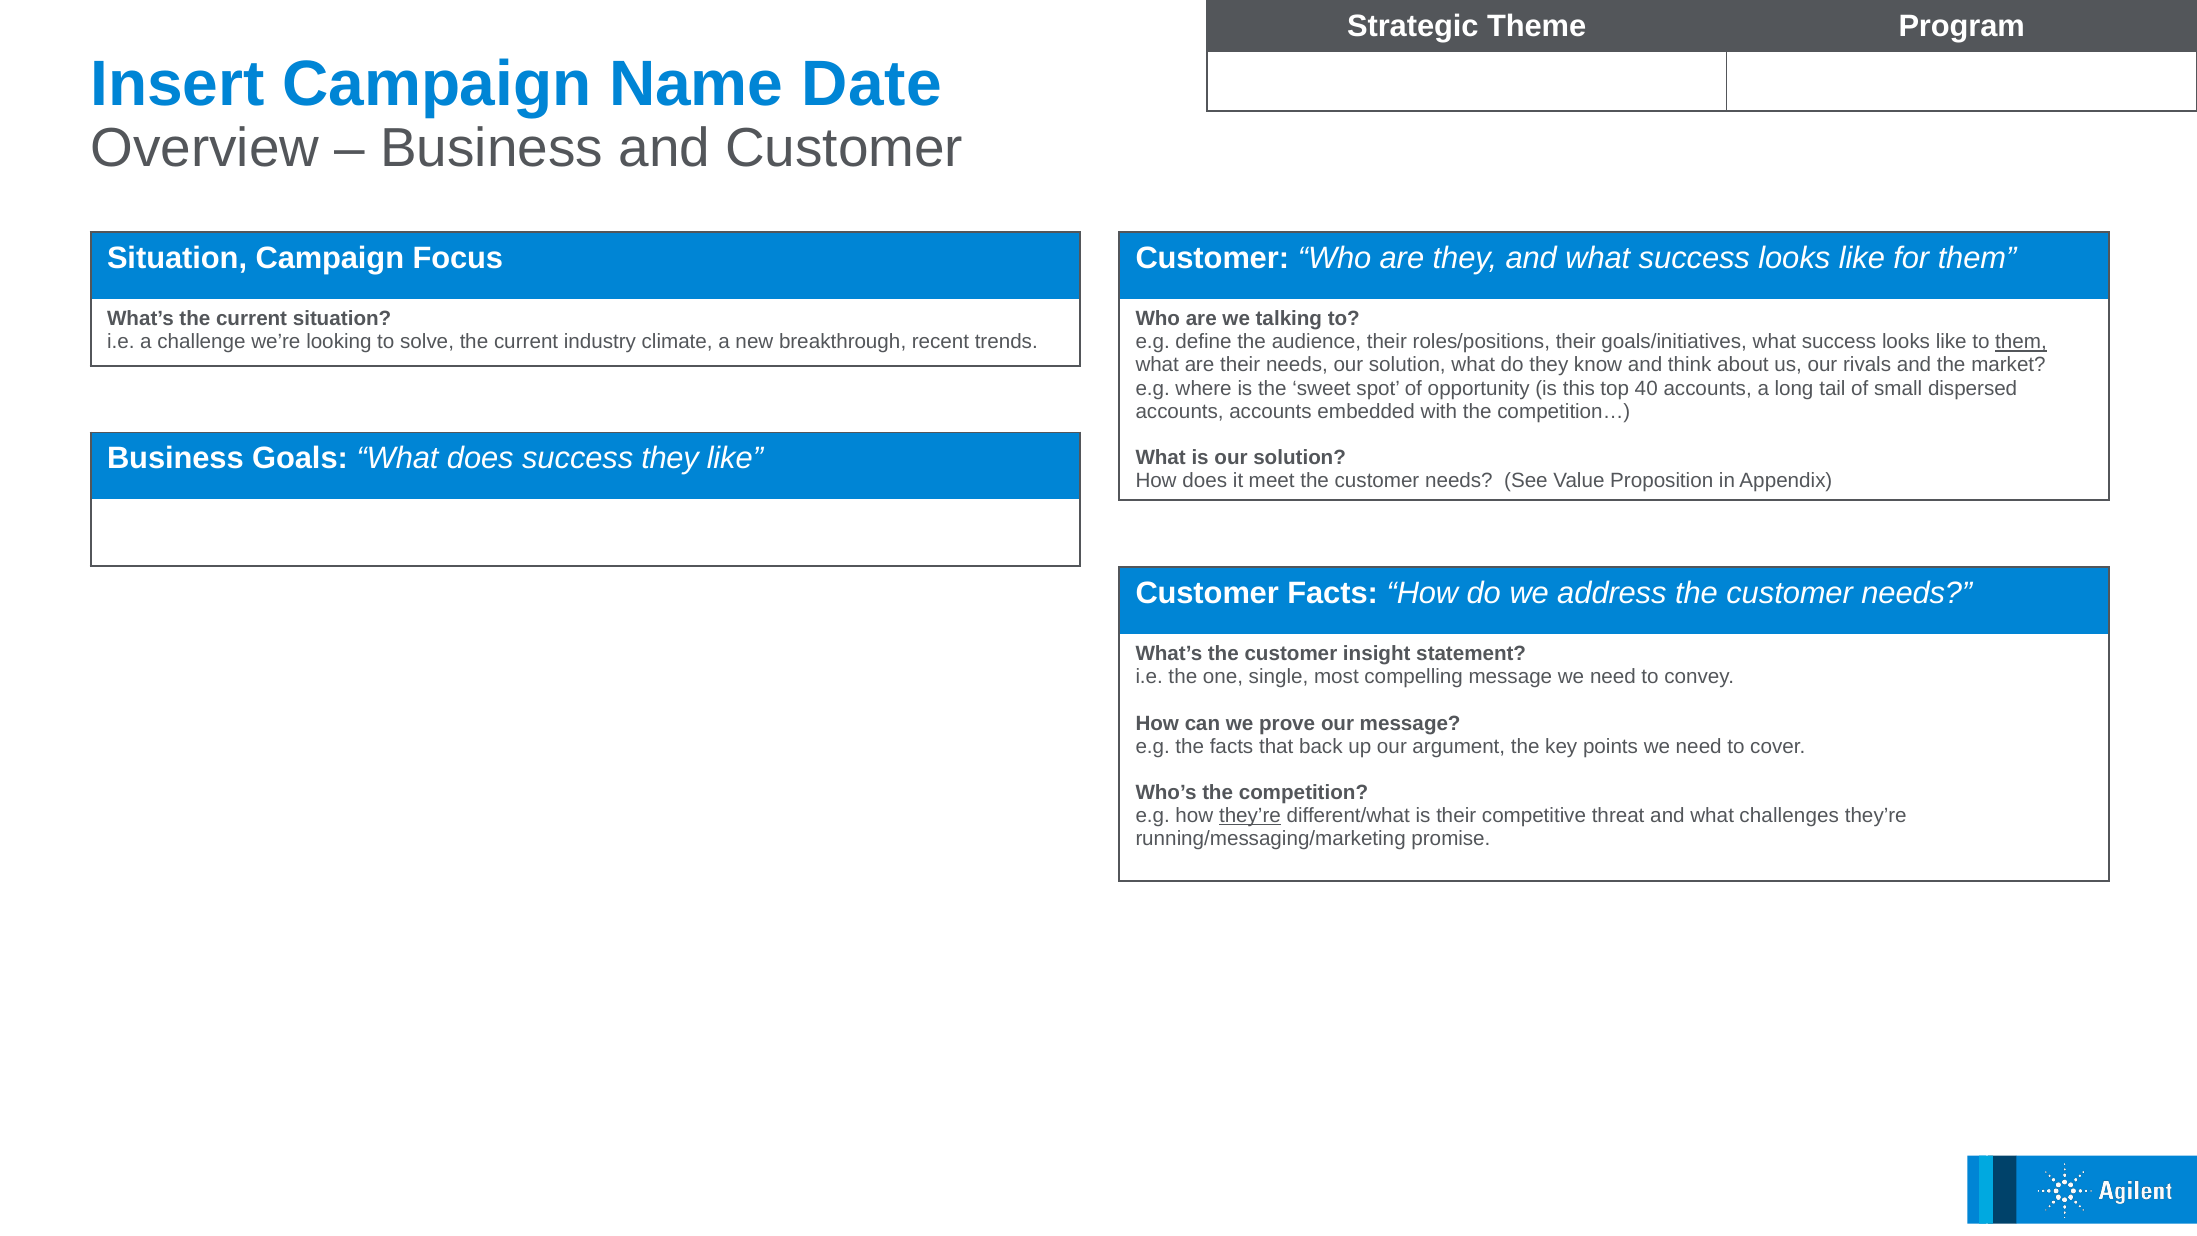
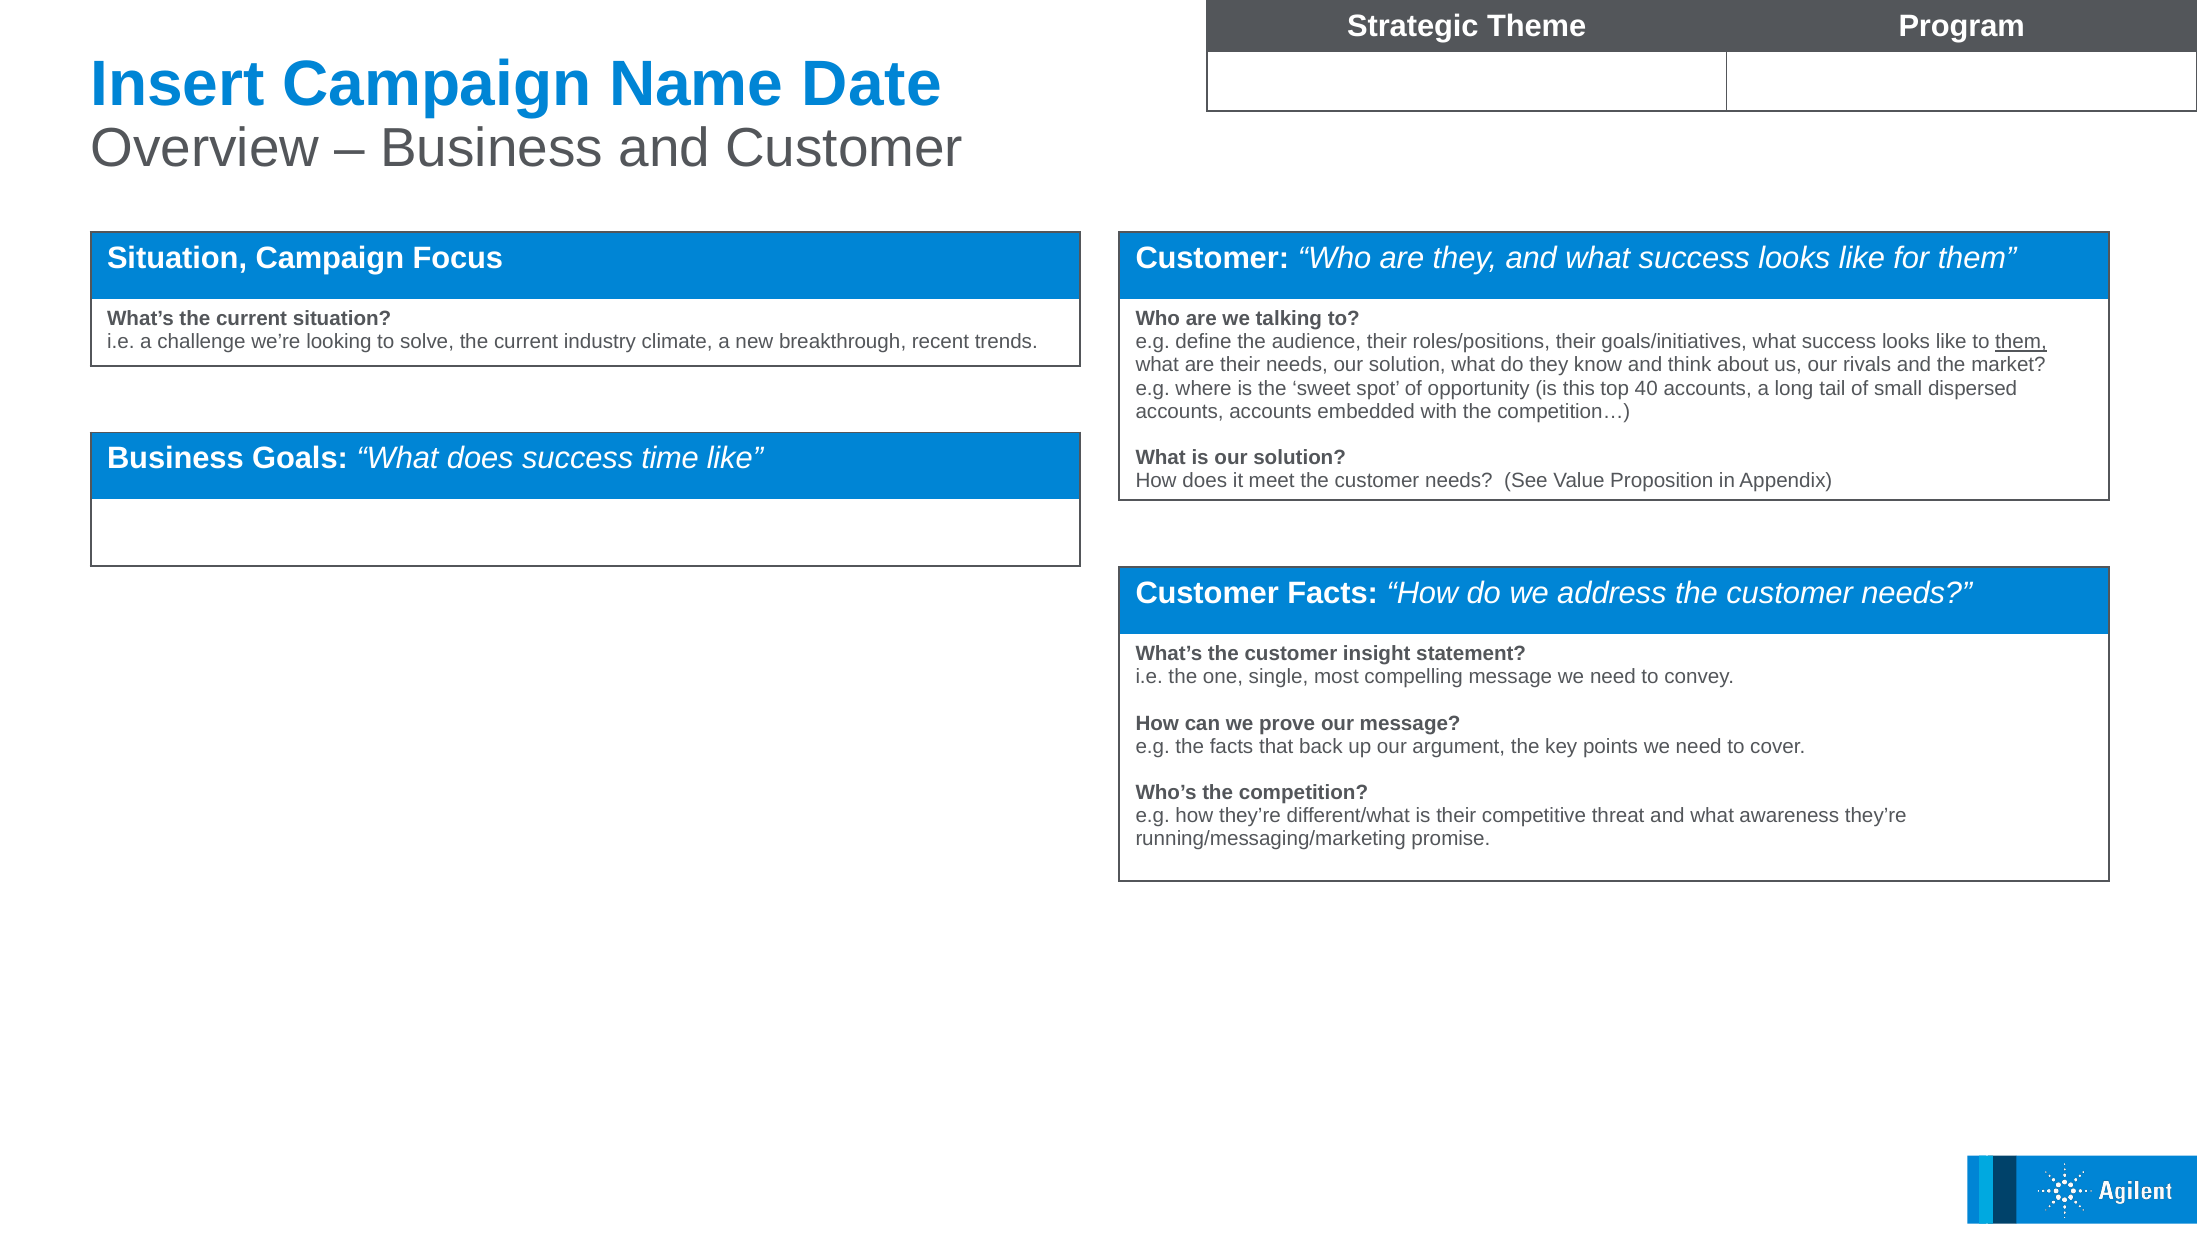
success they: they -> time (670, 458)
they’re underline: present -> none (1250, 816)
challenges: challenges -> awareness (1789, 816)
